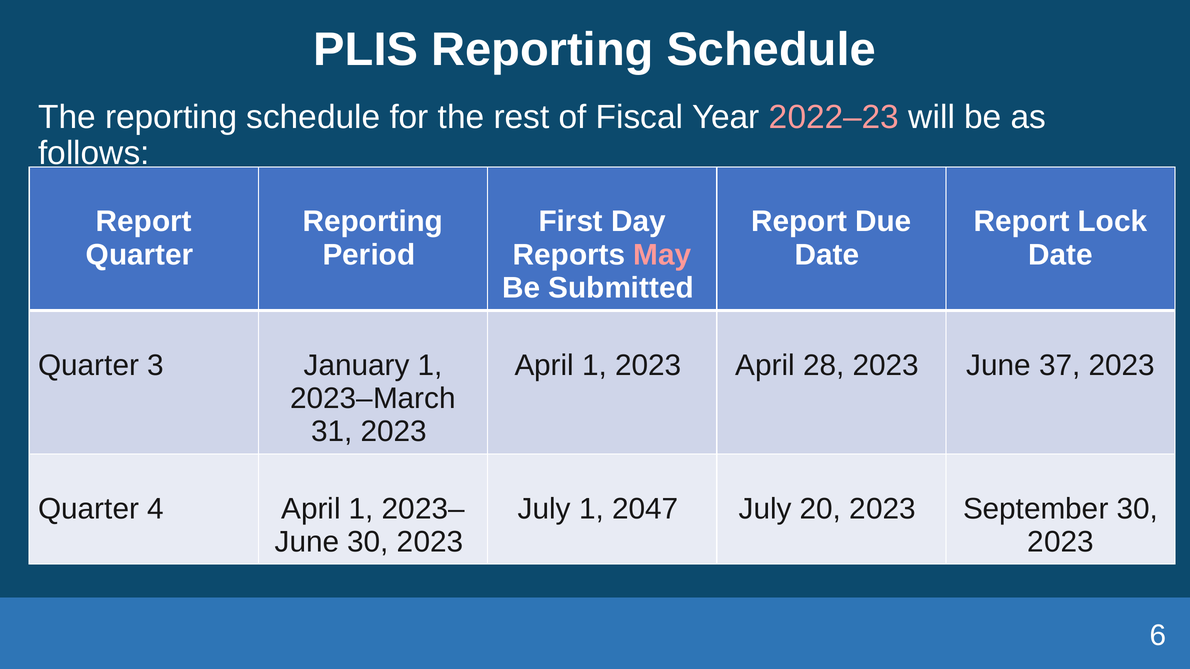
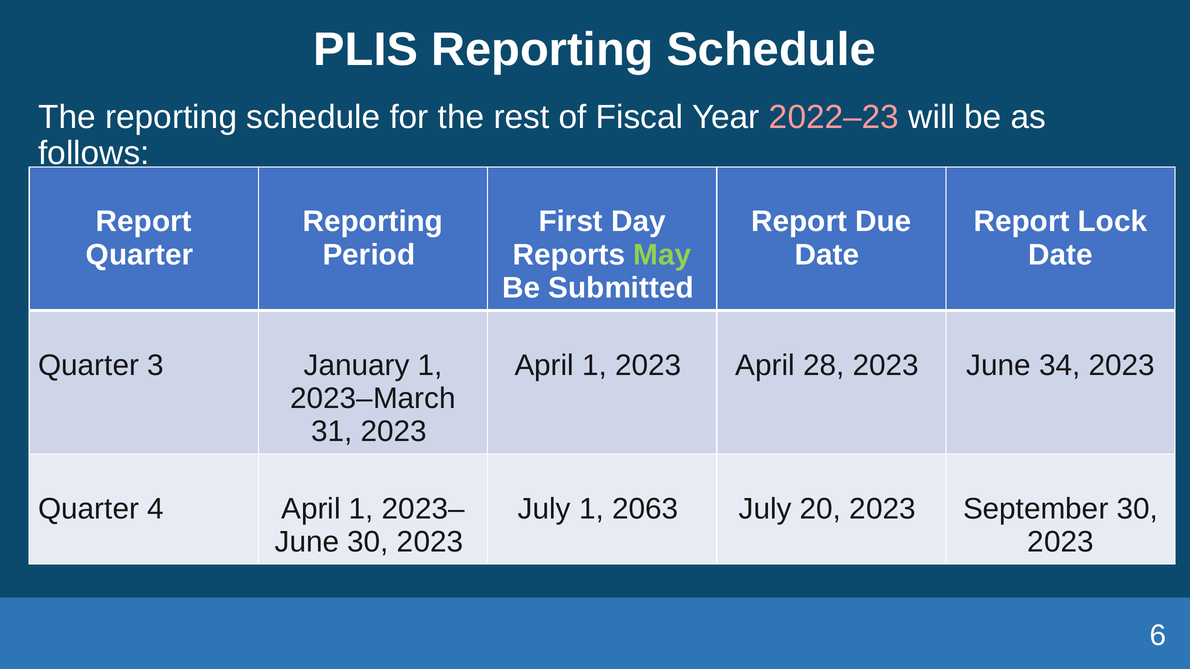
May colour: pink -> light green (662, 255)
37: 37 -> 34 (1060, 365)
2047: 2047 -> 2063 (645, 509)
